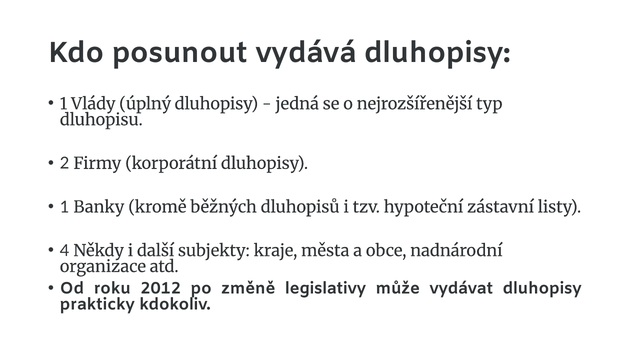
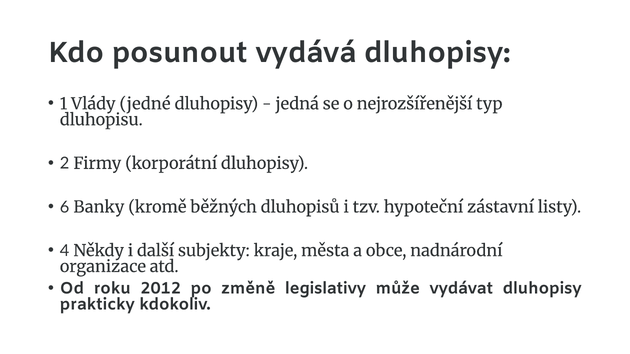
úplný: úplný -> jedné (145, 104)
1: 1 -> 6 (65, 207)
